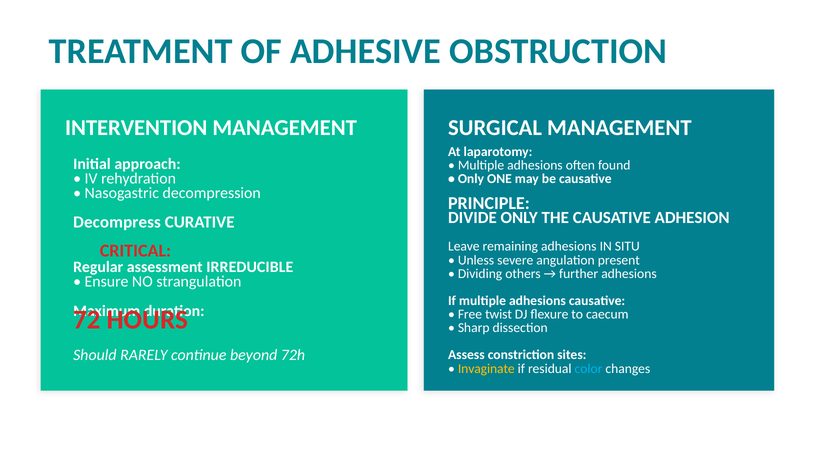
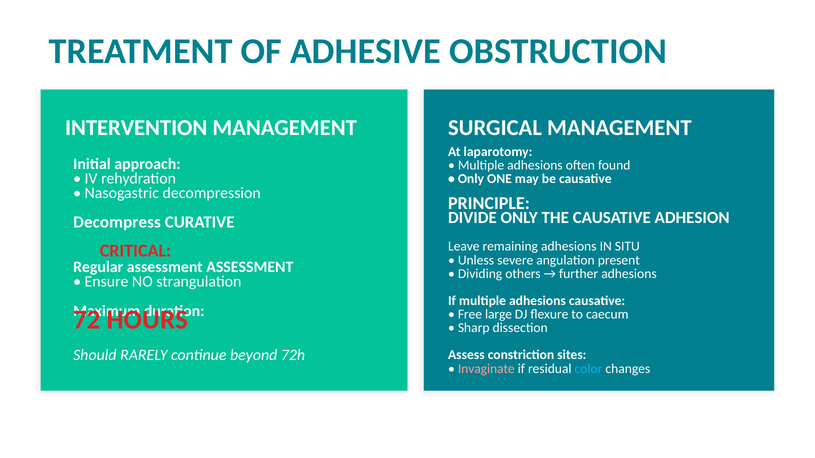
assessment IRREDUCIBLE: IRREDUCIBLE -> ASSESSMENT (250, 267)
twist: twist -> large (499, 315)
Invaginate colour: yellow -> pink (486, 369)
